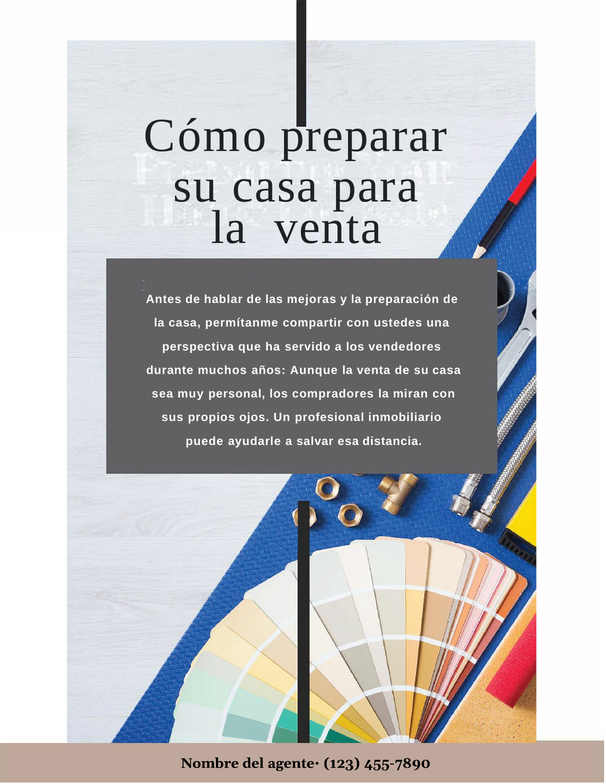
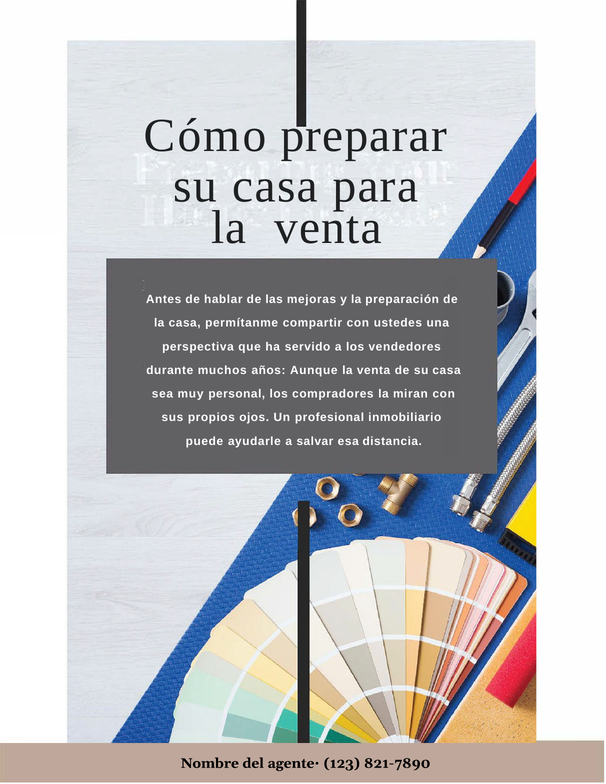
455-7890: 455-7890 -> 821-7890 (397, 763)
